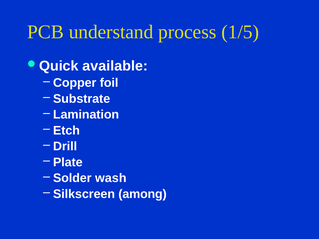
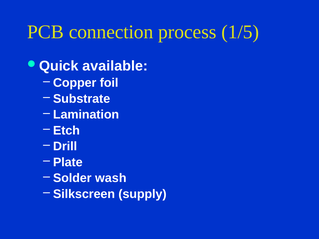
understand: understand -> connection (111, 32)
among: among -> supply (142, 194)
